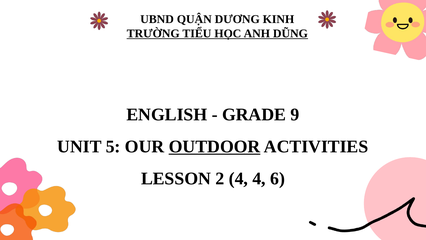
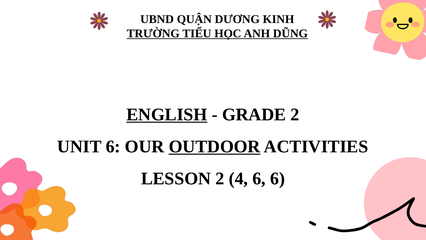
ENGLISH underline: none -> present (167, 114)
GRADE 9: 9 -> 2 (295, 114)
UNIT 5: 5 -> 6 (113, 146)
4 4: 4 -> 6 (259, 178)
